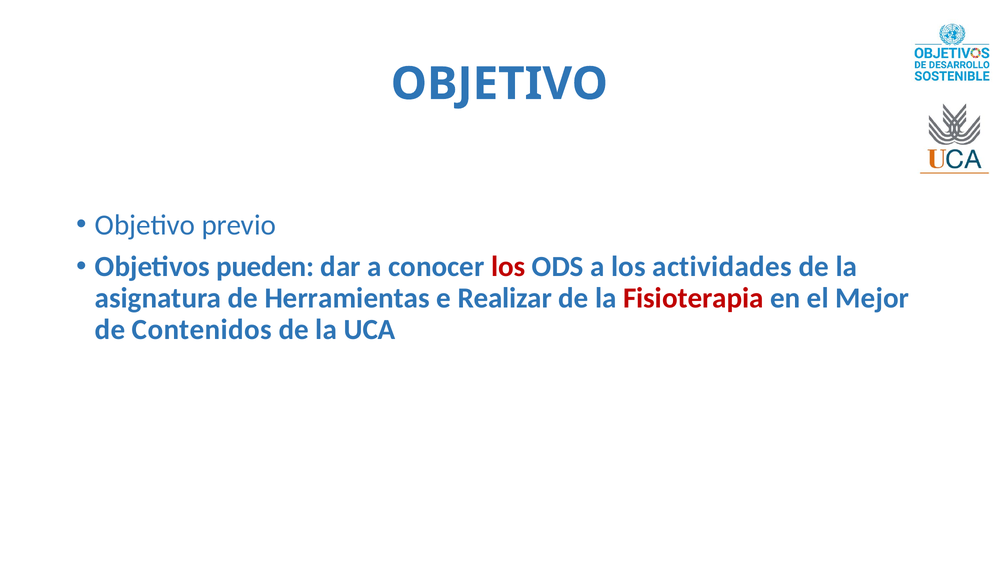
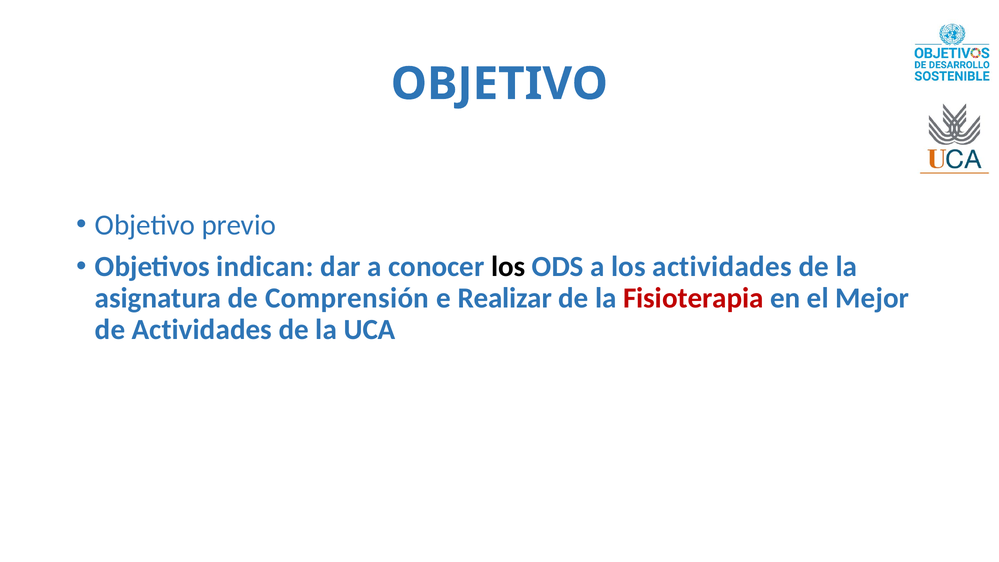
pueden: pueden -> indican (265, 267)
los colour: red -> black (508, 267)
Herramientas: Herramientas -> Comprensión (347, 298)
de Contenidos: Contenidos -> Actividades (202, 330)
